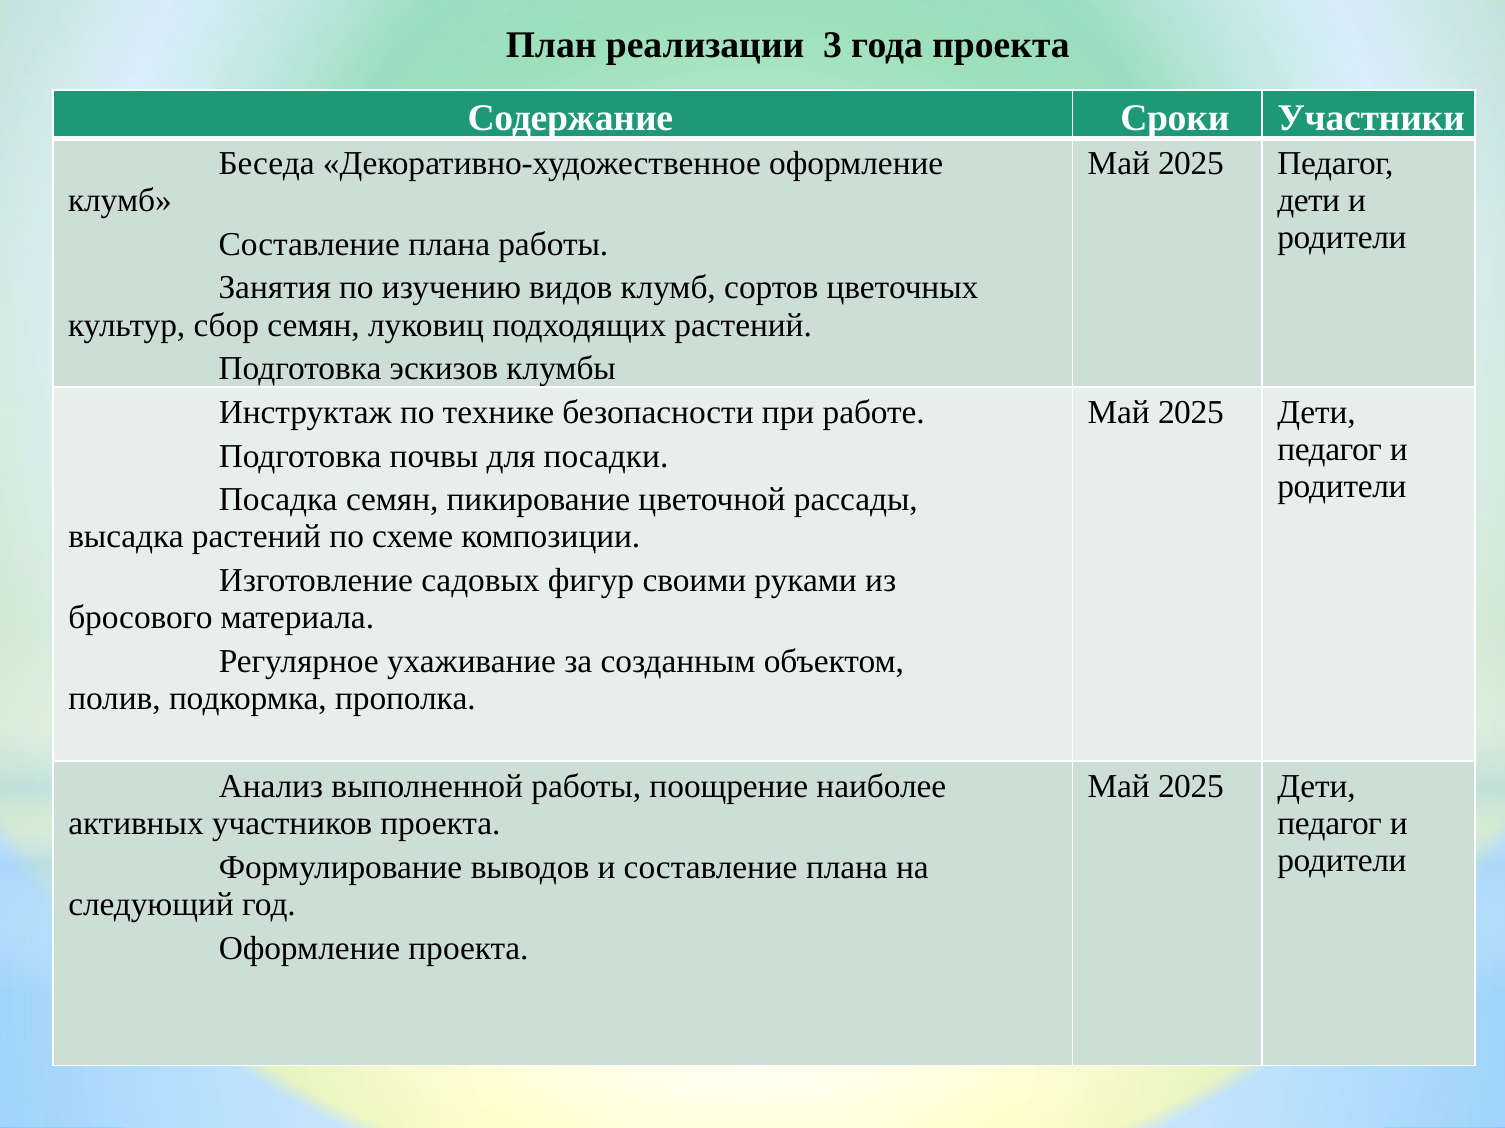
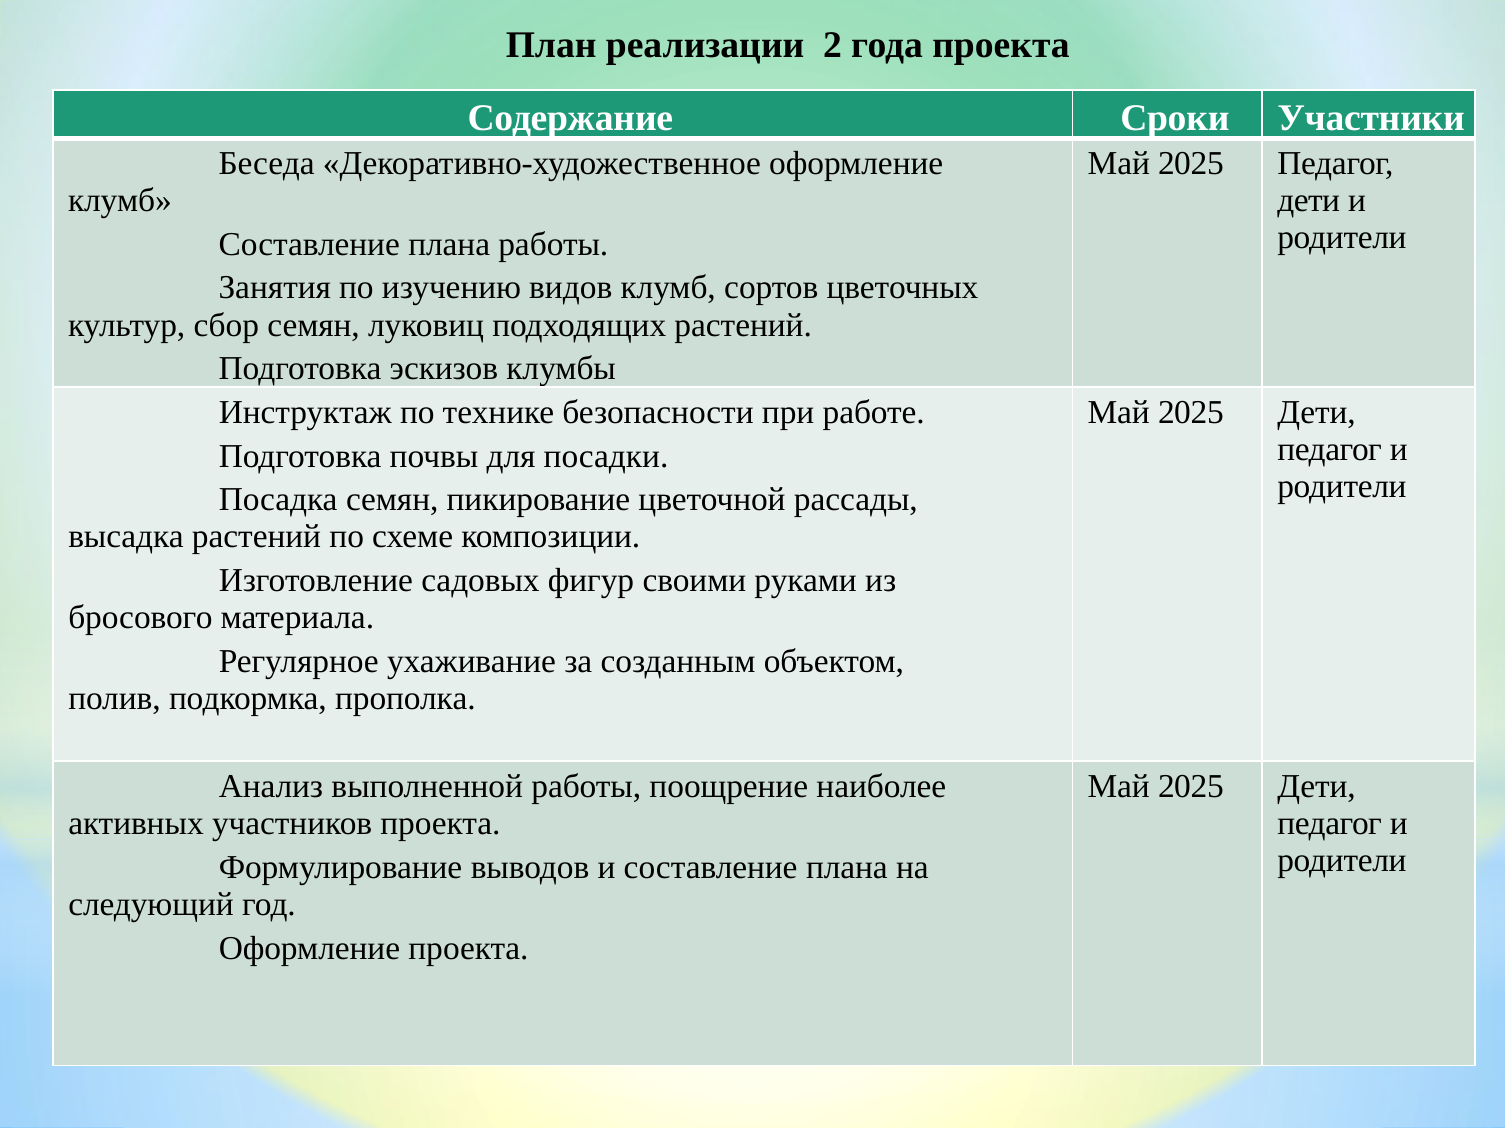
3: 3 -> 2 (833, 45)
